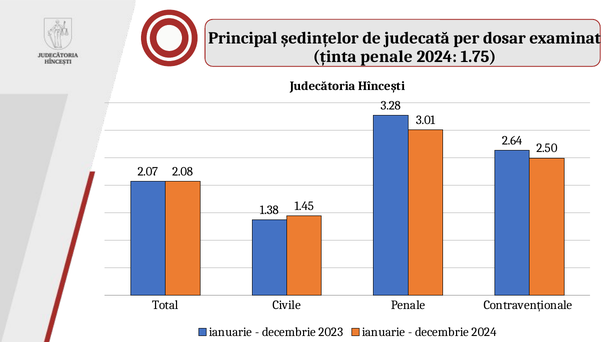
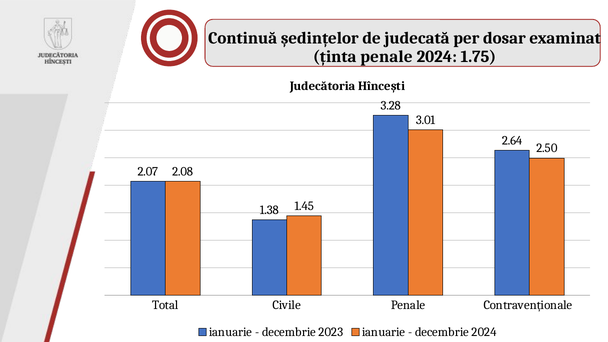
Principal: Principal -> Continuă (243, 38)
